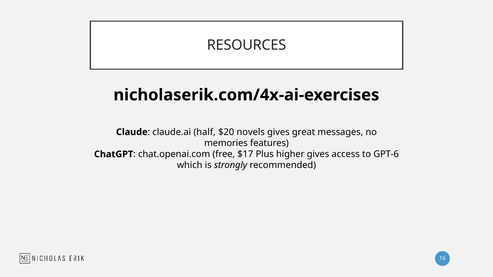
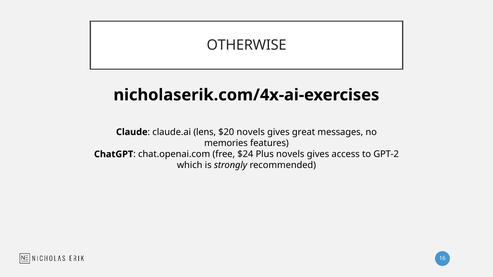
RESOURCES: RESOURCES -> OTHERWISE (247, 45)
half: half -> lens (205, 132)
$17: $17 -> $24 (245, 154)
Plus higher: higher -> novels (290, 154)
GPT-6: GPT-6 -> GPT-2 (386, 154)
